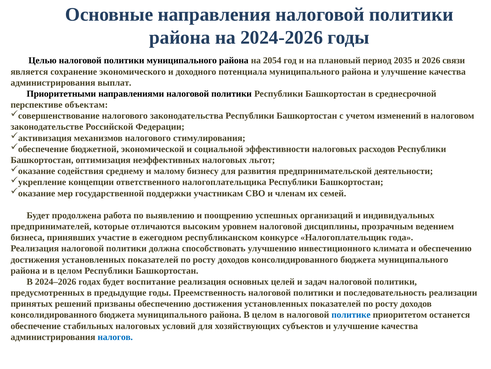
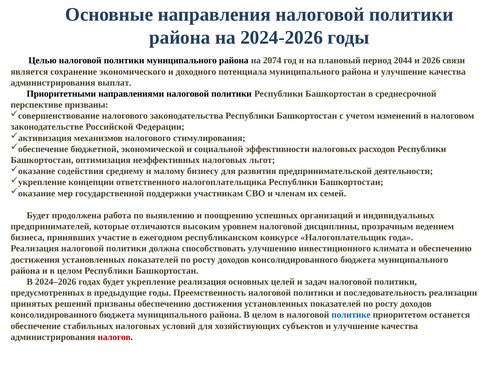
2054: 2054 -> 2074 (272, 60)
2035: 2035 -> 2044 (403, 60)
перспективе объектам: объектам -> призваны (86, 105)
воспитание: воспитание -> укрепление (151, 281)
налогов colour: blue -> red (115, 336)
